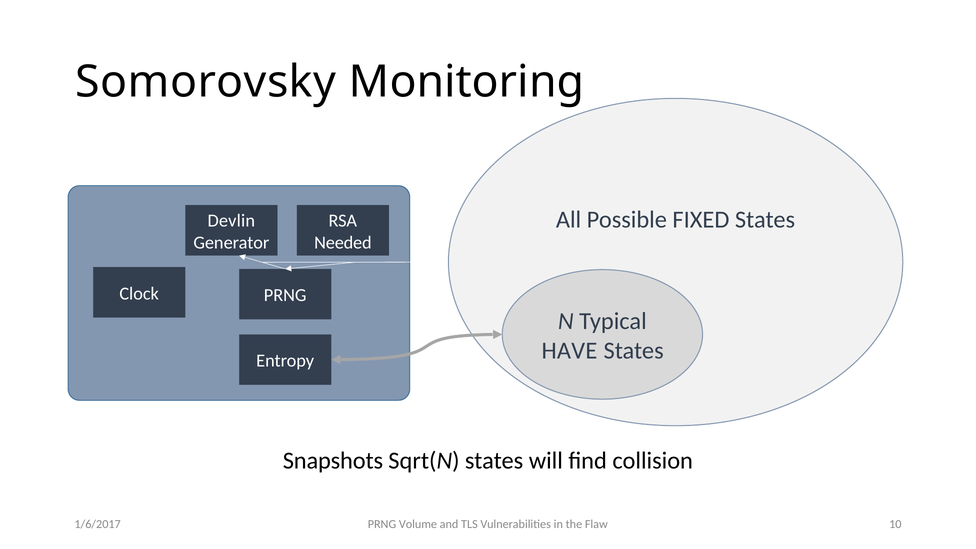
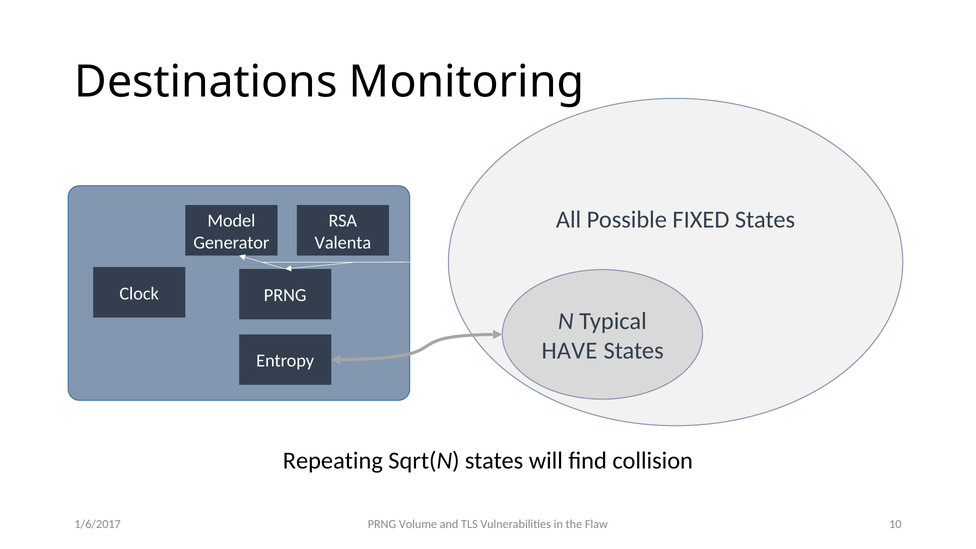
Somorovsky: Somorovsky -> Destinations (206, 82)
Devlin: Devlin -> Model (231, 221)
Needed: Needed -> Valenta (343, 243)
Snapshots: Snapshots -> Repeating (333, 461)
